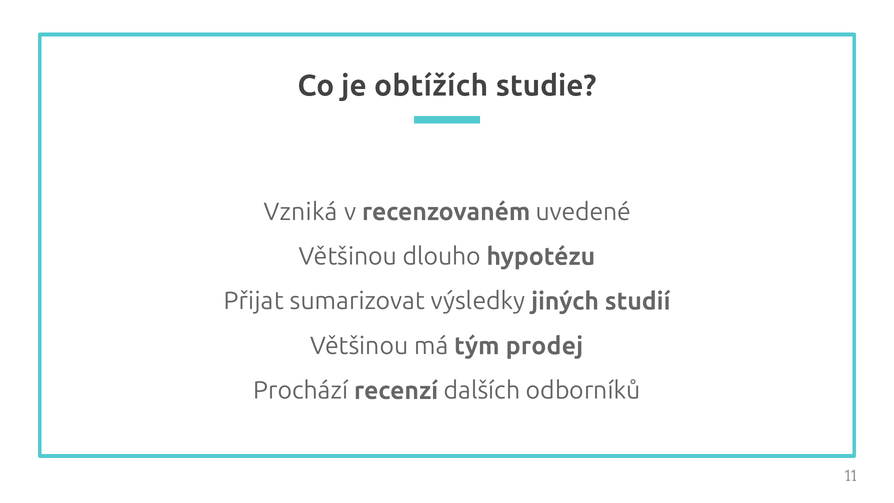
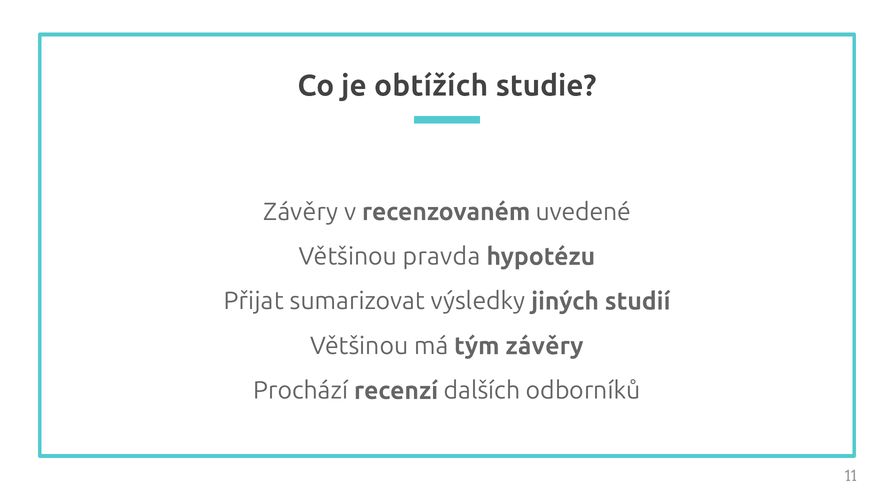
Vzniká: Vzniká -> Závěry (301, 212)
dlouho: dlouho -> pravda (442, 257)
tým prodej: prodej -> závěry (544, 346)
